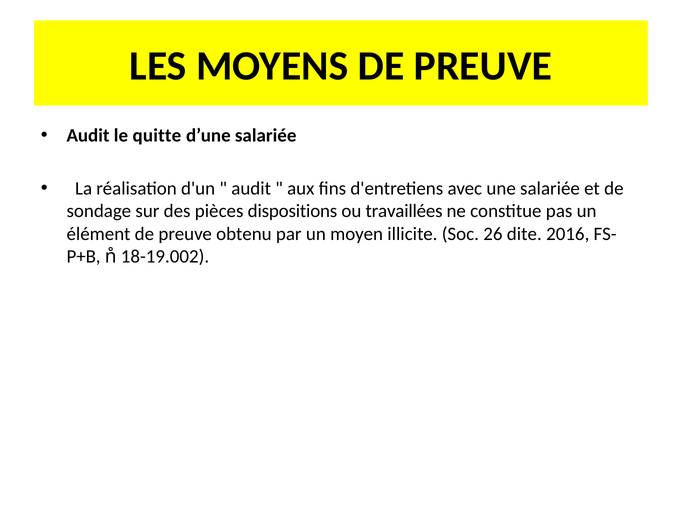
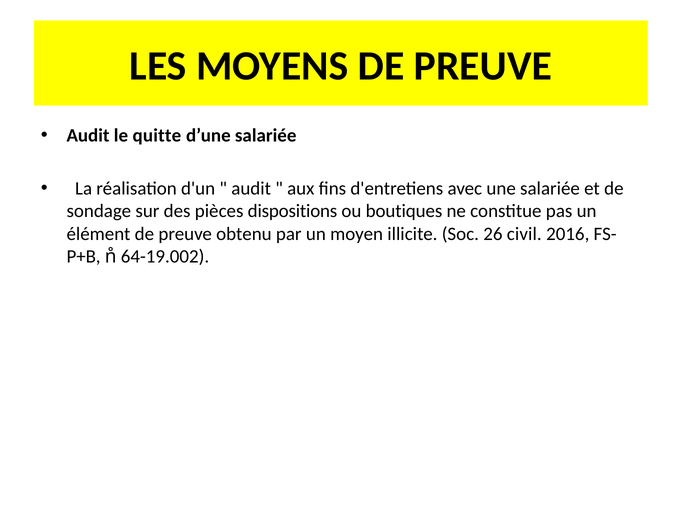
travaillées: travaillées -> boutiques (404, 211)
dite: dite -> civil (524, 234)
18-19.002: 18-19.002 -> 64-19.002 (165, 257)
